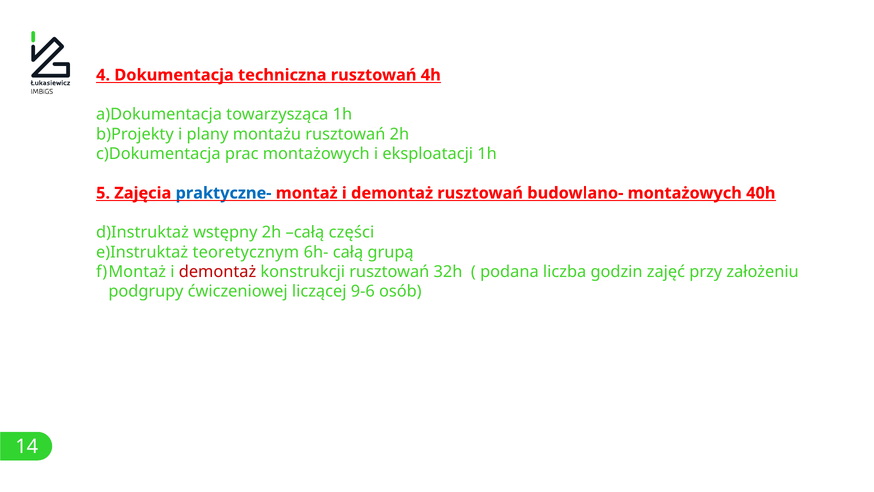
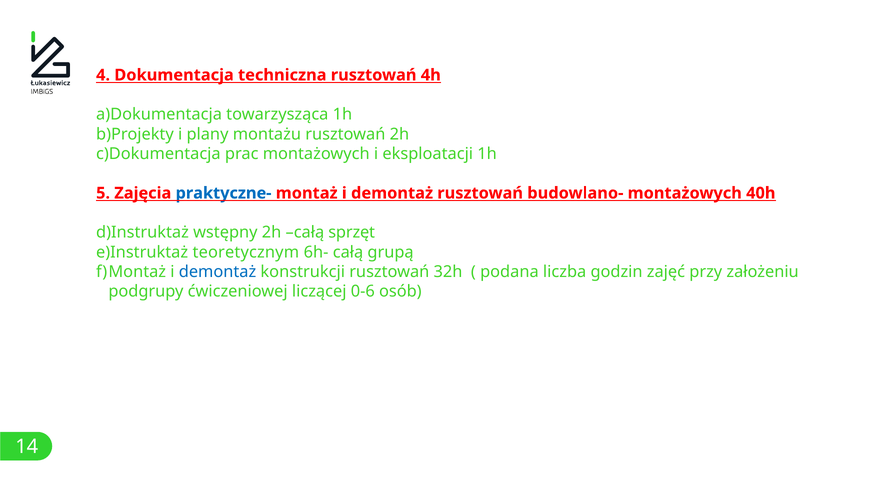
części: części -> sprzęt (352, 232)
demontaż colour: red -> blue (218, 272)
9-6: 9-6 -> 0-6 (363, 291)
